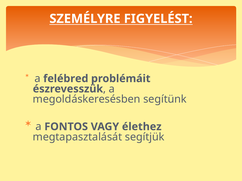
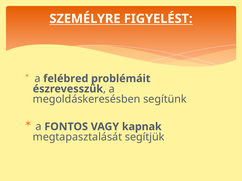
élethez: élethez -> kapnak (142, 127)
